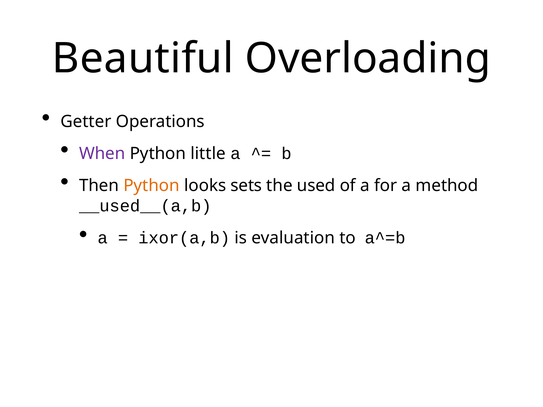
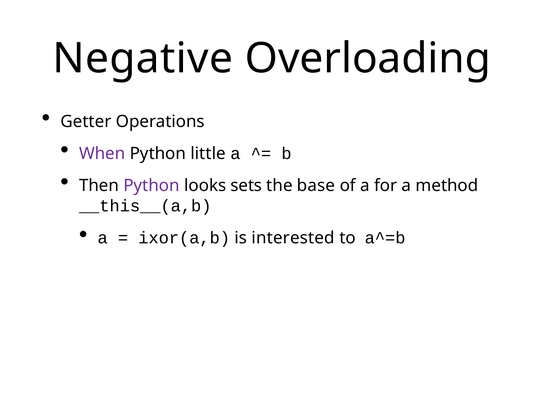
Beautiful: Beautiful -> Negative (143, 59)
Python colour: orange -> purple (152, 186)
used: used -> base (316, 186)
__used__(a,b: __used__(a,b -> __this__(a,b (145, 206)
evaluation: evaluation -> interested (293, 238)
